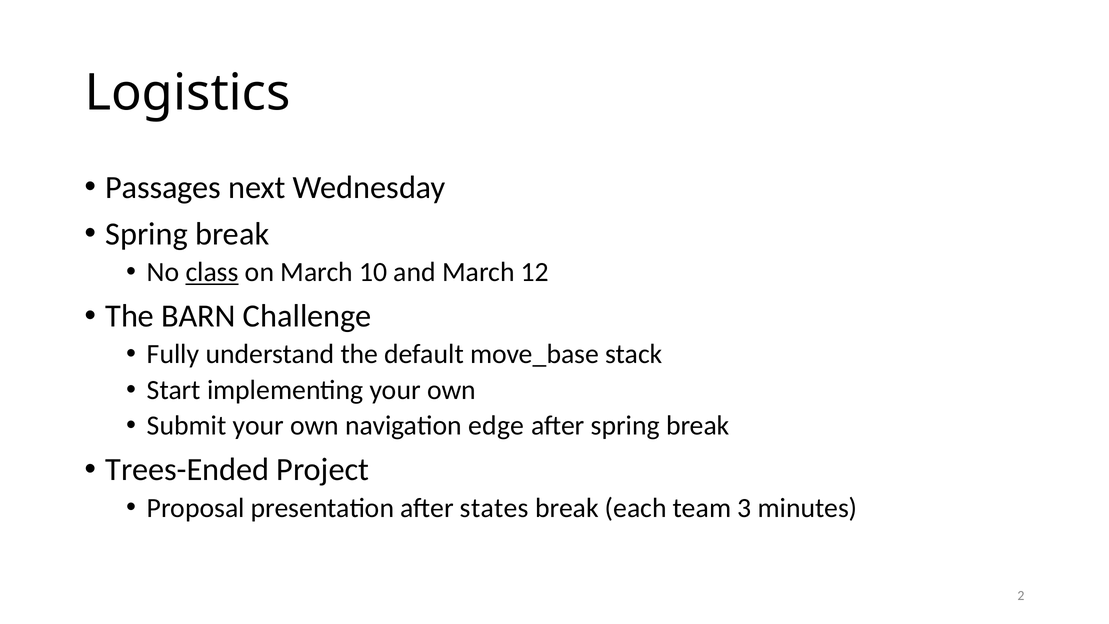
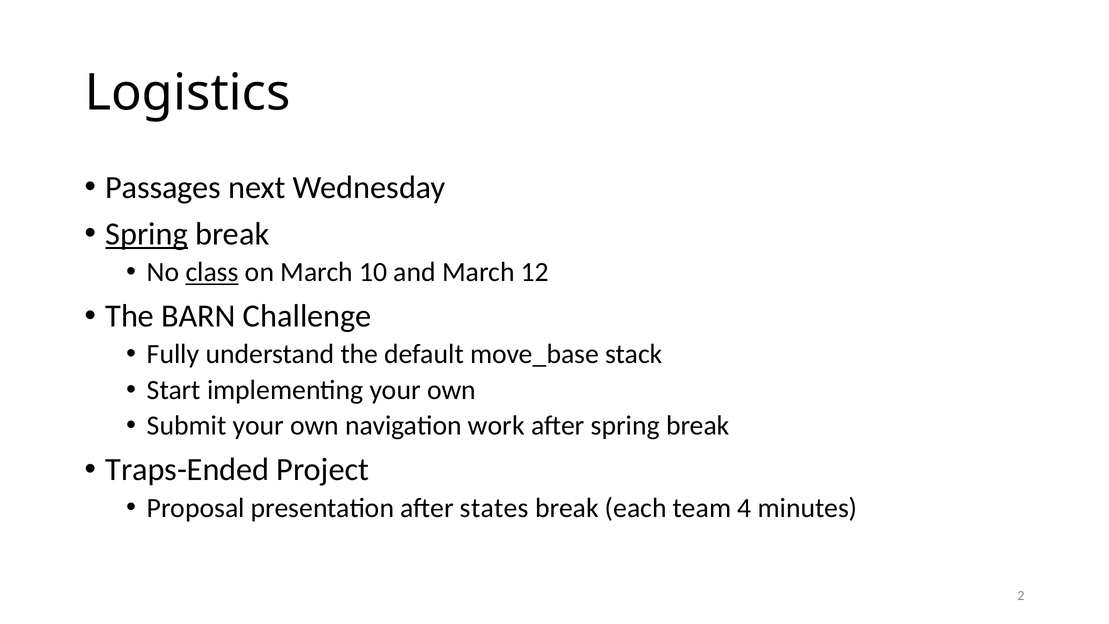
Spring underline: none -> present (147, 234)
edge: edge -> work (496, 426)
Trees-Ended: Trees-Ended -> Traps-Ended (187, 470)
3: 3 -> 4 (744, 508)
